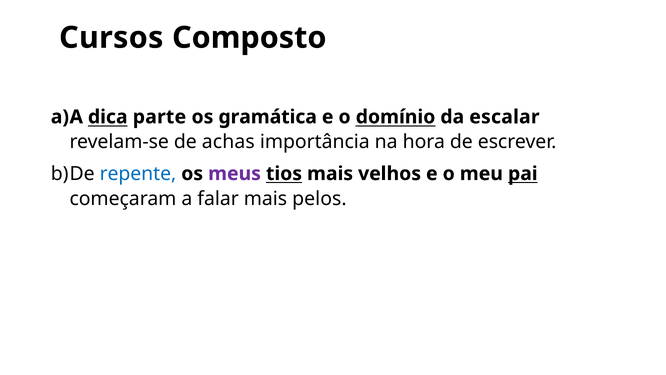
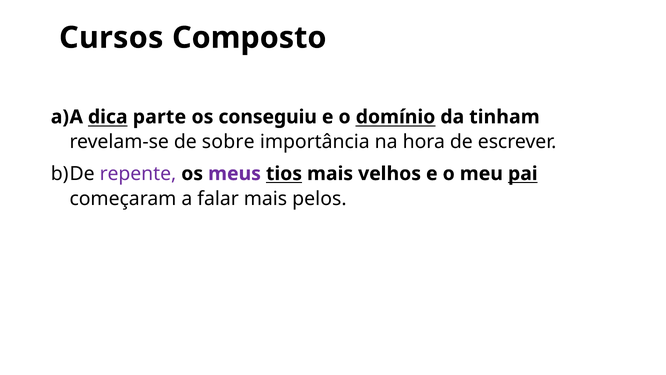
gramática: gramática -> conseguiu (268, 117)
escalar: escalar -> tinham (504, 117)
achas: achas -> sobre (228, 142)
repente colour: blue -> purple (138, 174)
